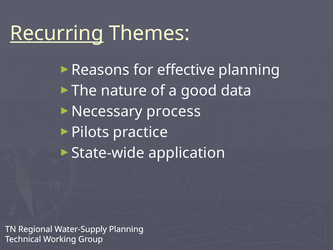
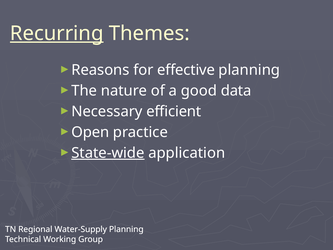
process: process -> efficient (174, 111)
Pilots: Pilots -> Open (90, 132)
State-wide underline: none -> present (108, 153)
